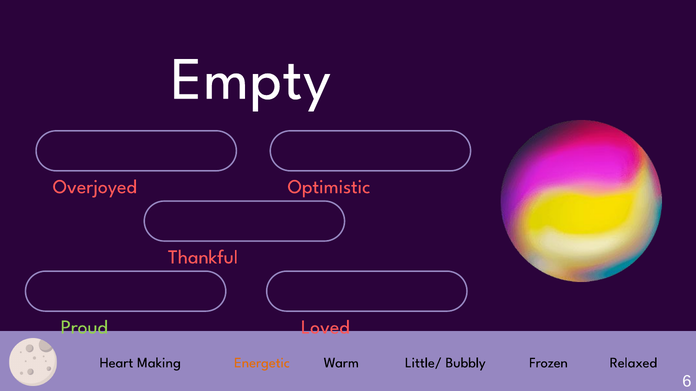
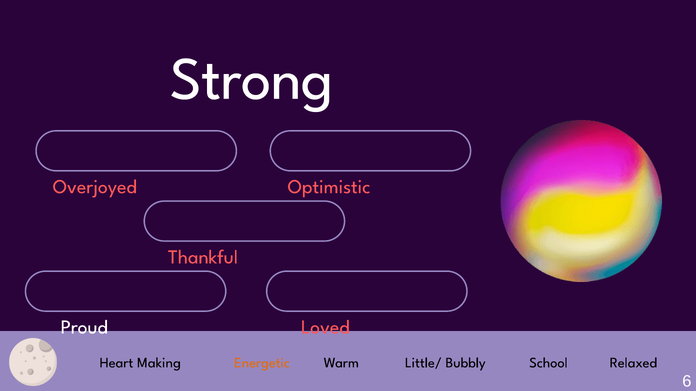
Empty: Empty -> Strong (252, 79)
Proud colour: light green -> white (84, 327)
Frozen: Frozen -> School (548, 363)
